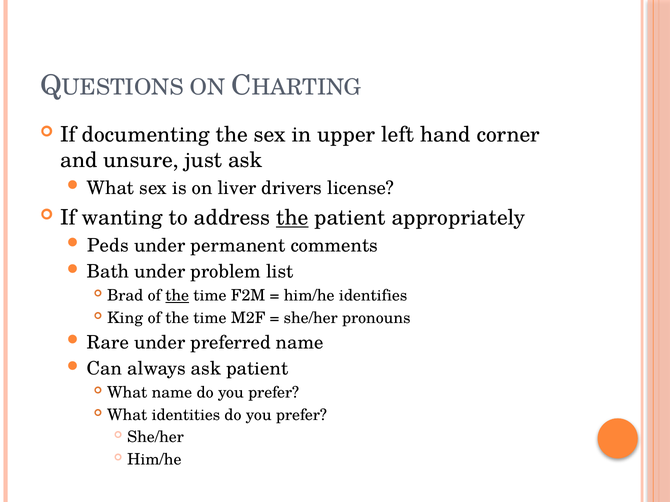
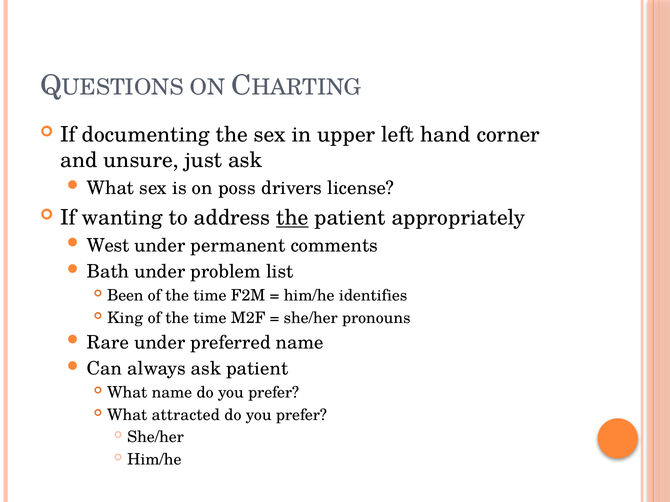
liver: liver -> poss (237, 188)
Peds: Peds -> West (108, 246)
Brad: Brad -> Been (125, 296)
the underline: present -> none (177, 296)
identities: identities -> attracted (186, 415)
